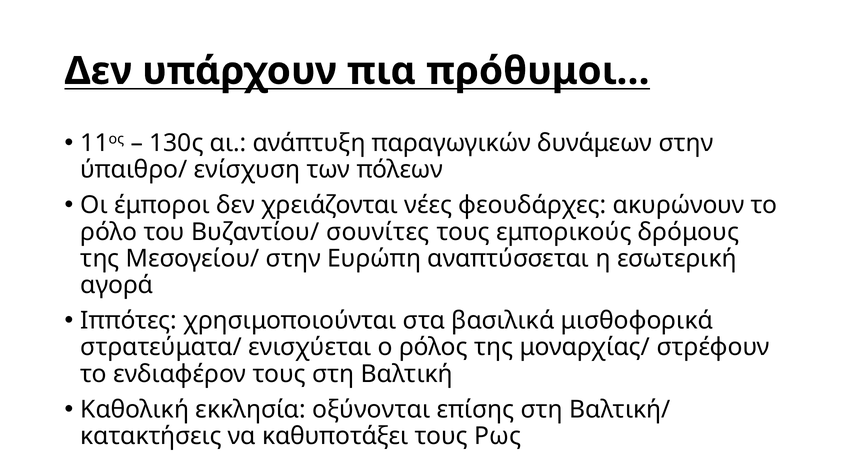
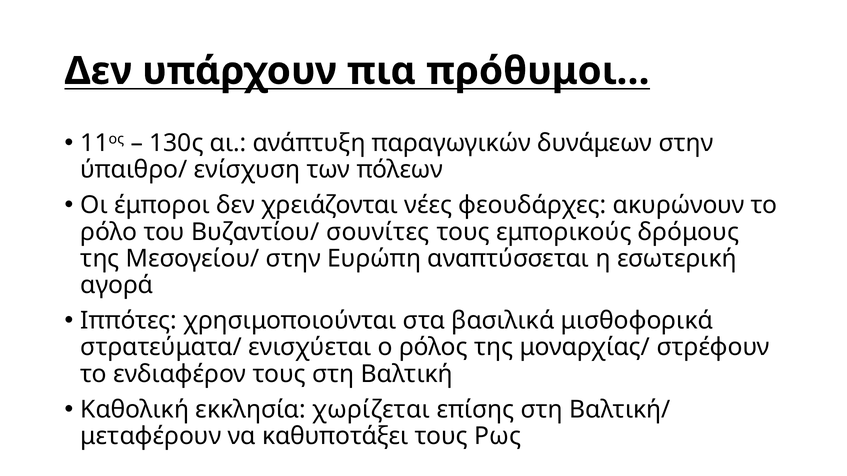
οξύνονται: οξύνονται -> χωρίζεται (371, 410)
κατακτήσεις: κατακτήσεις -> μεταφέρουν (151, 437)
